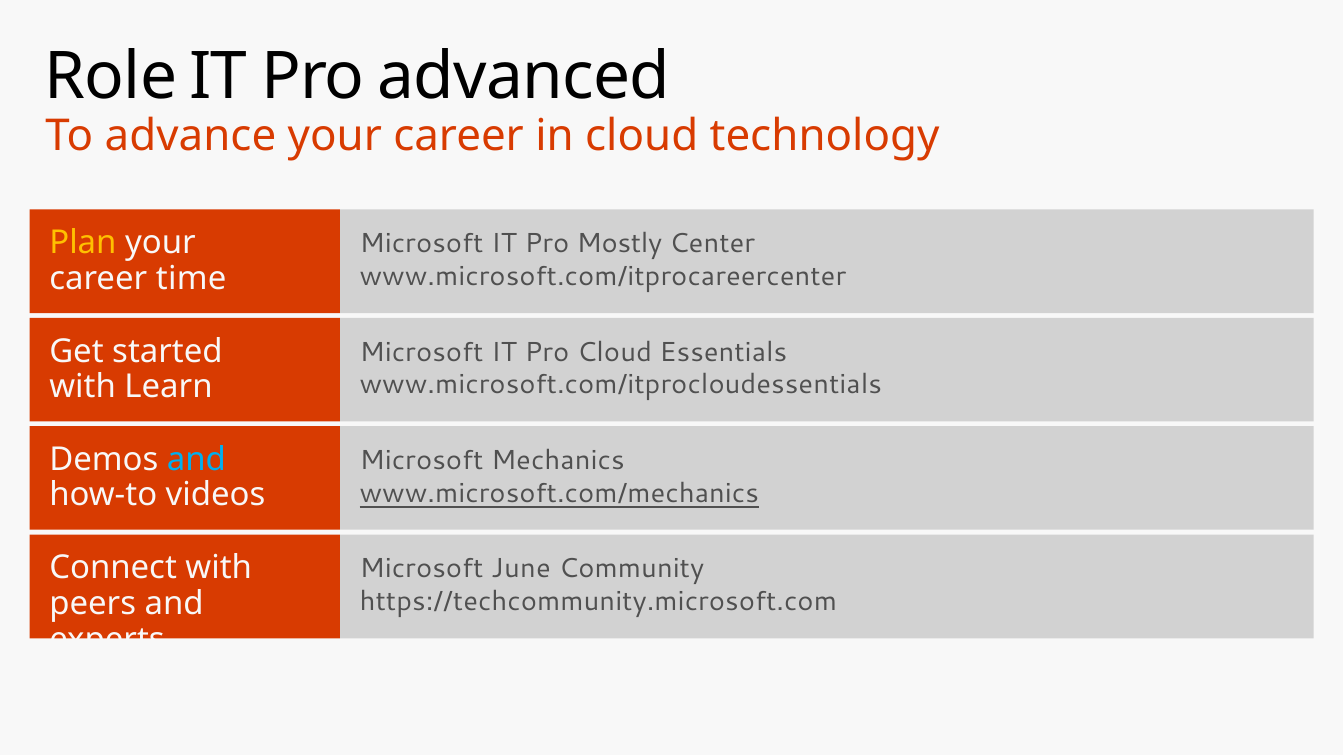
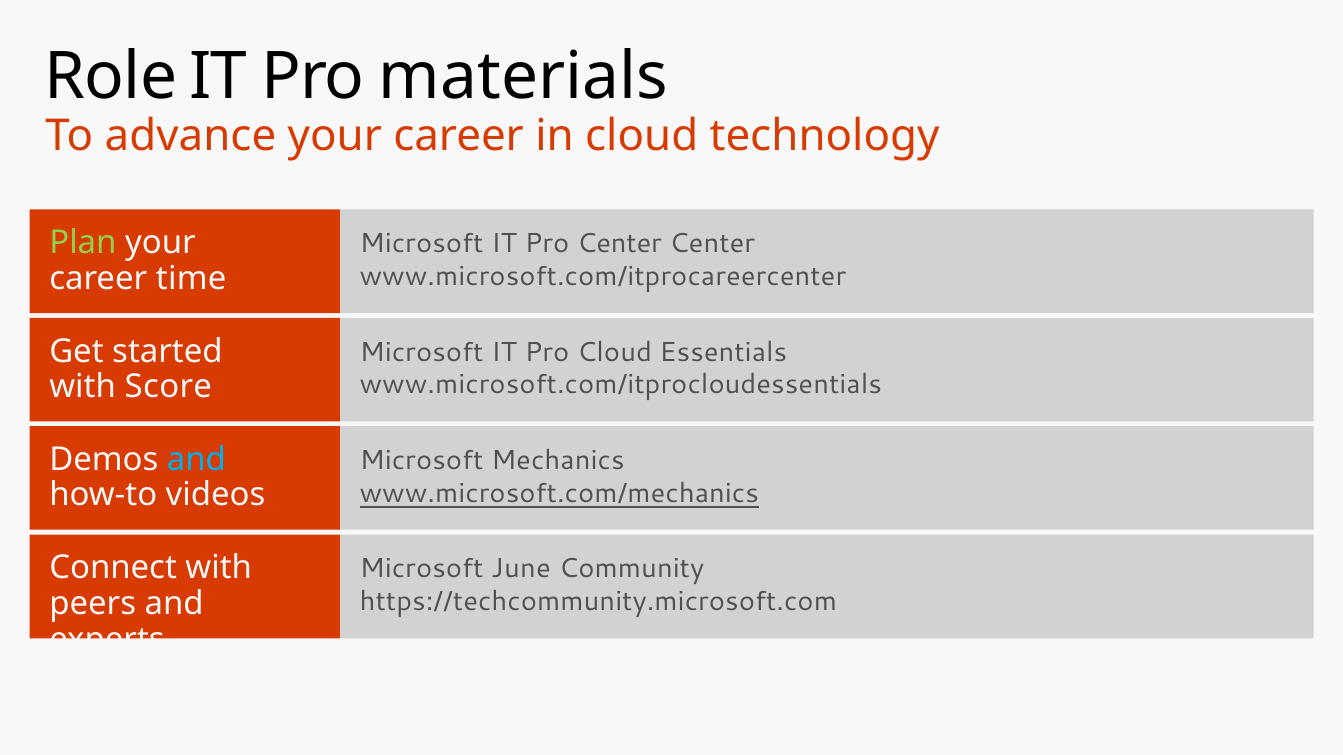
advanced: advanced -> materials (523, 77)
Mostly: Mostly -> Center (619, 244)
Plan colour: yellow -> light green (83, 243)
Learn: Learn -> Score (168, 387)
